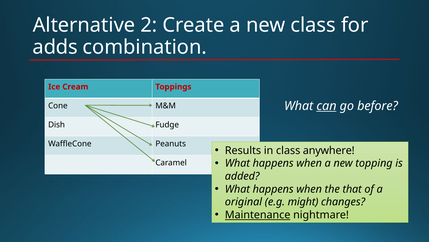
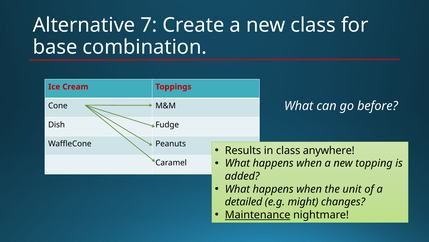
2: 2 -> 7 (149, 25)
adds: adds -> base (55, 47)
can underline: present -> none (326, 106)
that: that -> unit (352, 189)
original: original -> detailed (244, 202)
